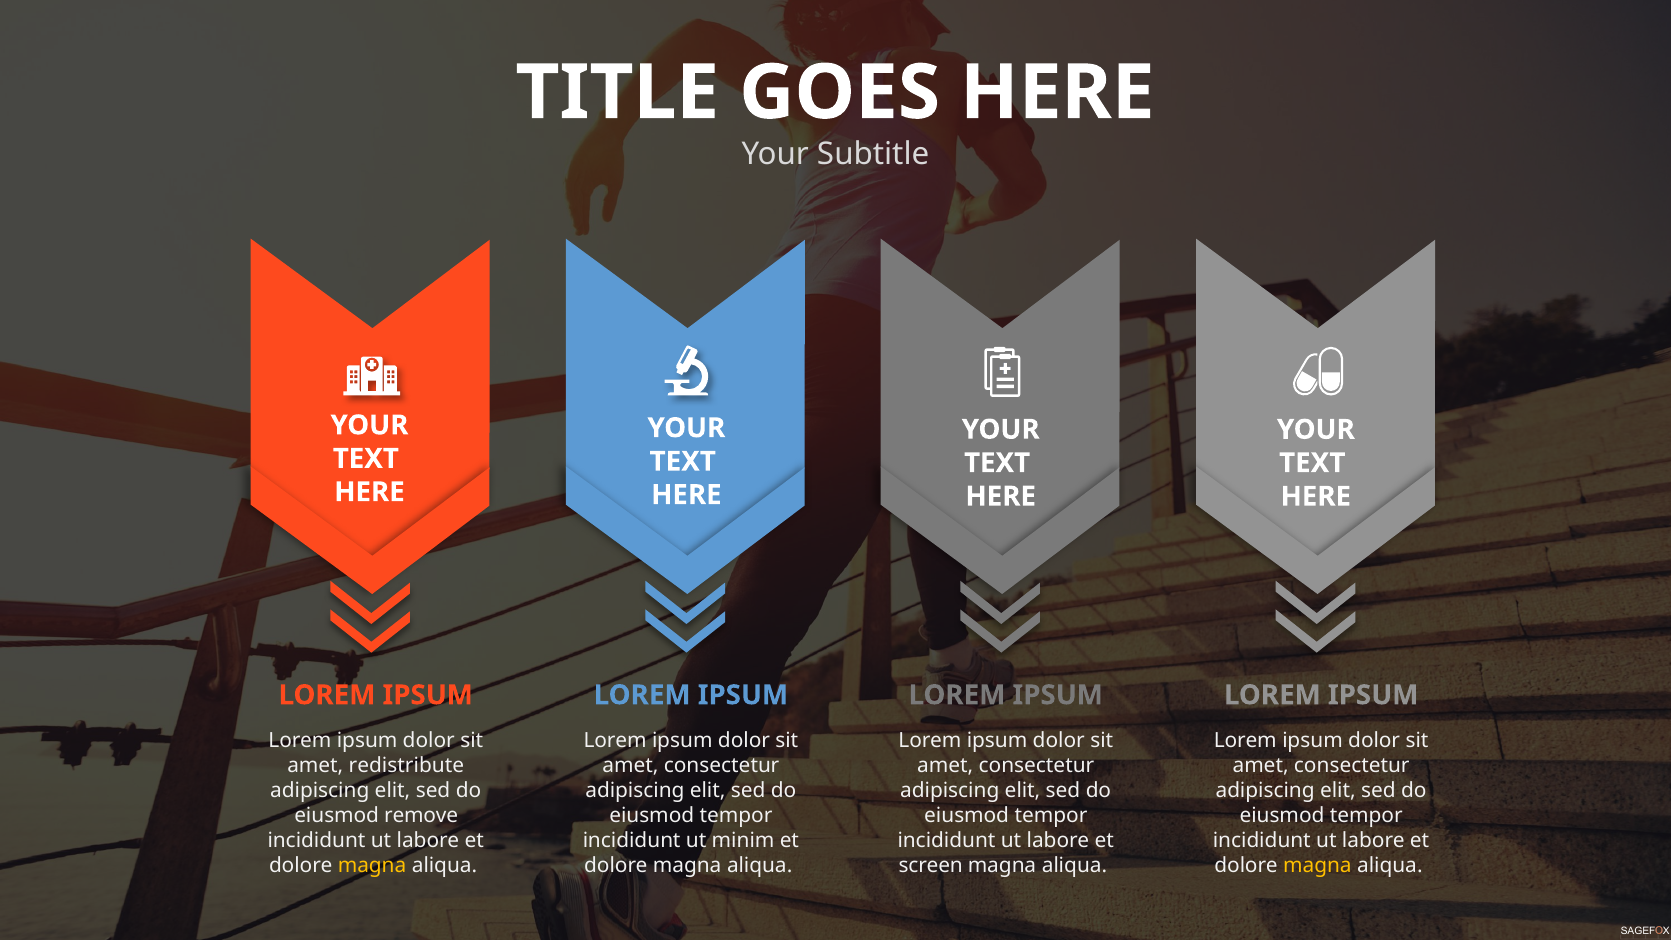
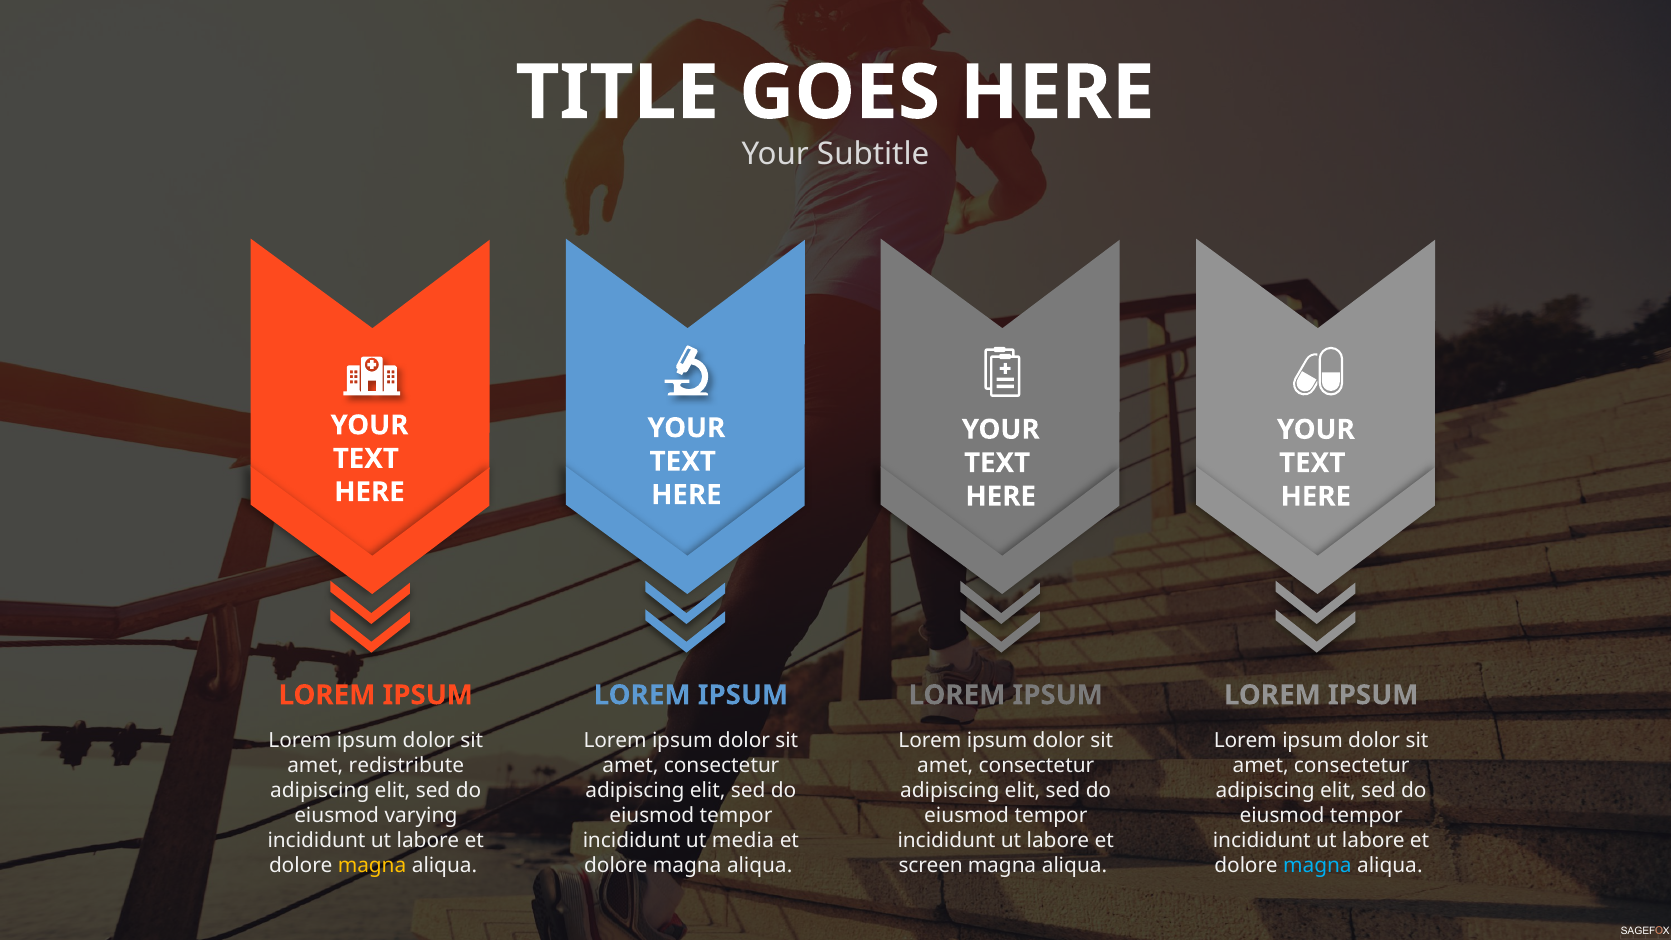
remove: remove -> varying (421, 816)
minim: minim -> media (743, 841)
magna colour: yellow -> light blue (1317, 866)
